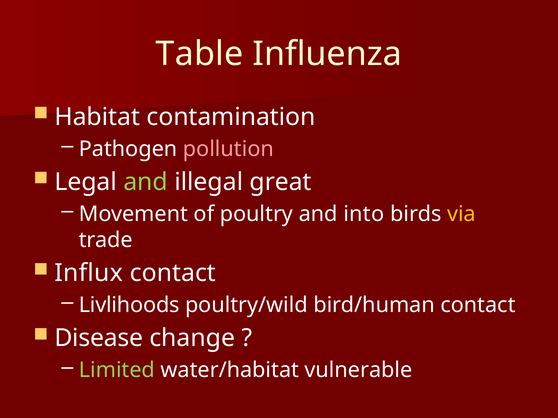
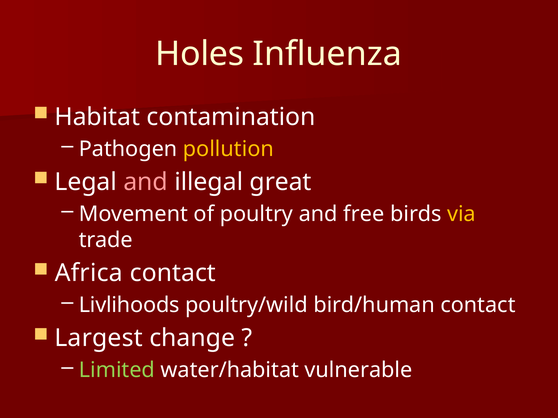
Table: Table -> Holes (200, 54)
pollution colour: pink -> yellow (228, 149)
and colour: light green -> pink (146, 182)
into: into -> free (364, 214)
Influx: Influx -> Africa (89, 273)
Disease: Disease -> Largest (99, 339)
